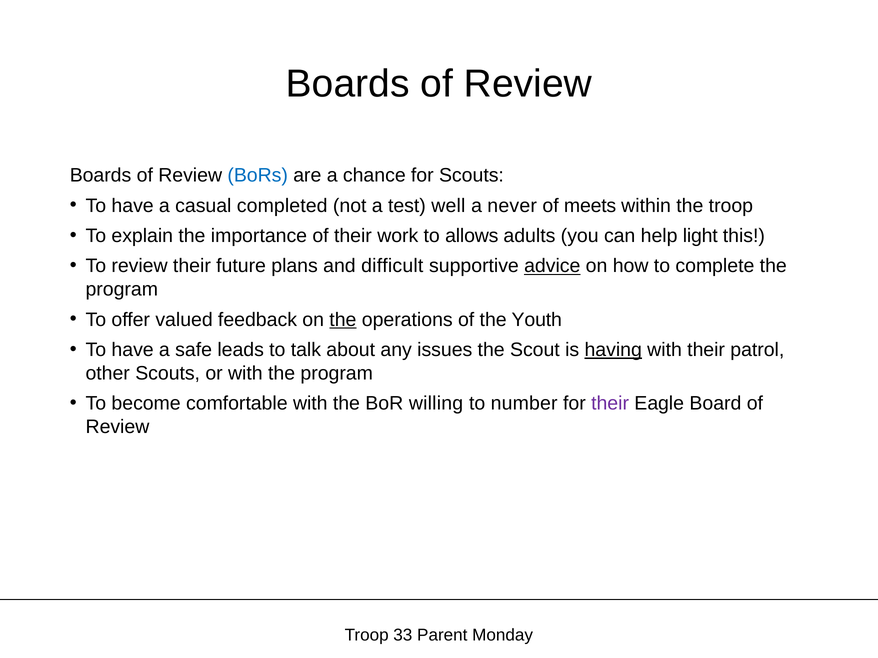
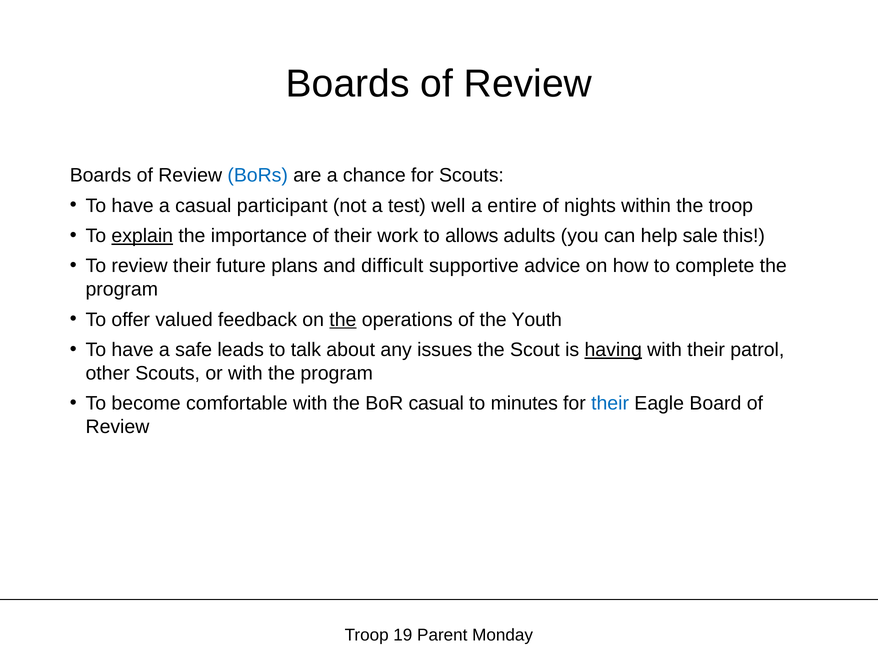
completed: completed -> participant (282, 206)
never: never -> entire (512, 206)
meets: meets -> nights (590, 206)
explain underline: none -> present (142, 236)
light: light -> sale (700, 236)
advice underline: present -> none (552, 266)
BoR willing: willing -> casual (436, 404)
number: number -> minutes (524, 404)
their colour: purple -> blue (610, 404)
33: 33 -> 19 (403, 636)
